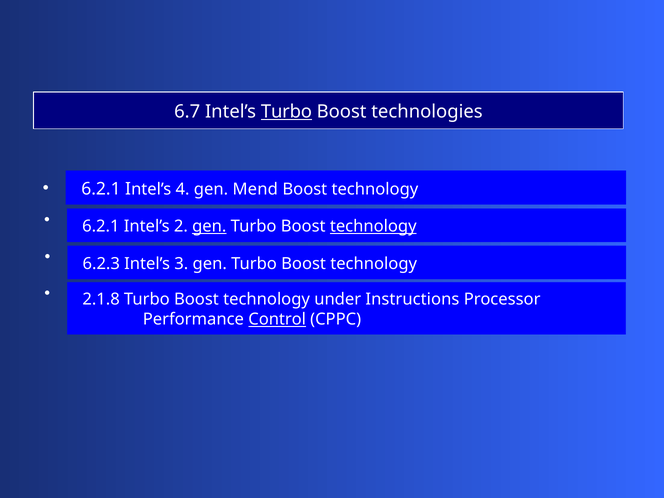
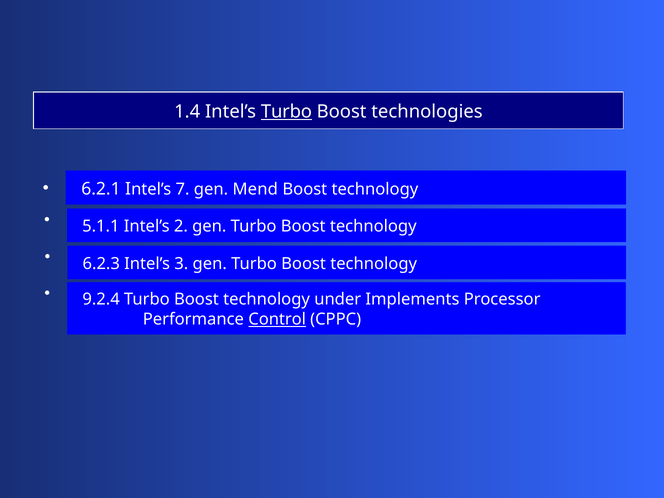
6.7: 6.7 -> 1.4 (187, 112)
4: 4 -> 7 (183, 189)
6.2.1: 6.2.1 -> 5.1.1 (101, 226)
gen underline: present -> none (209, 226)
technology underline: present -> none (373, 226)
2.1.8: 2.1.8 -> 9.2.4 (101, 299)
Instructions: Instructions -> Implements (412, 299)
